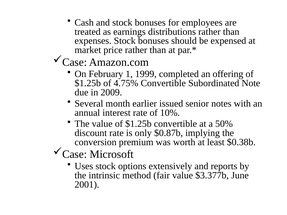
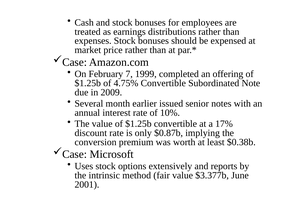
1: 1 -> 7 (129, 74)
50%: 50% -> 17% (224, 124)
